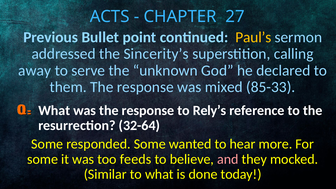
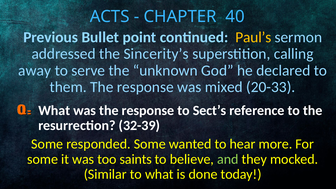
27: 27 -> 40 (235, 17)
85-33: 85-33 -> 20-33 (271, 87)
Rely’s: Rely’s -> Sect’s (209, 110)
32-64: 32-64 -> 32-39 (139, 126)
feeds: feeds -> saints (136, 159)
and colour: pink -> light green (228, 159)
